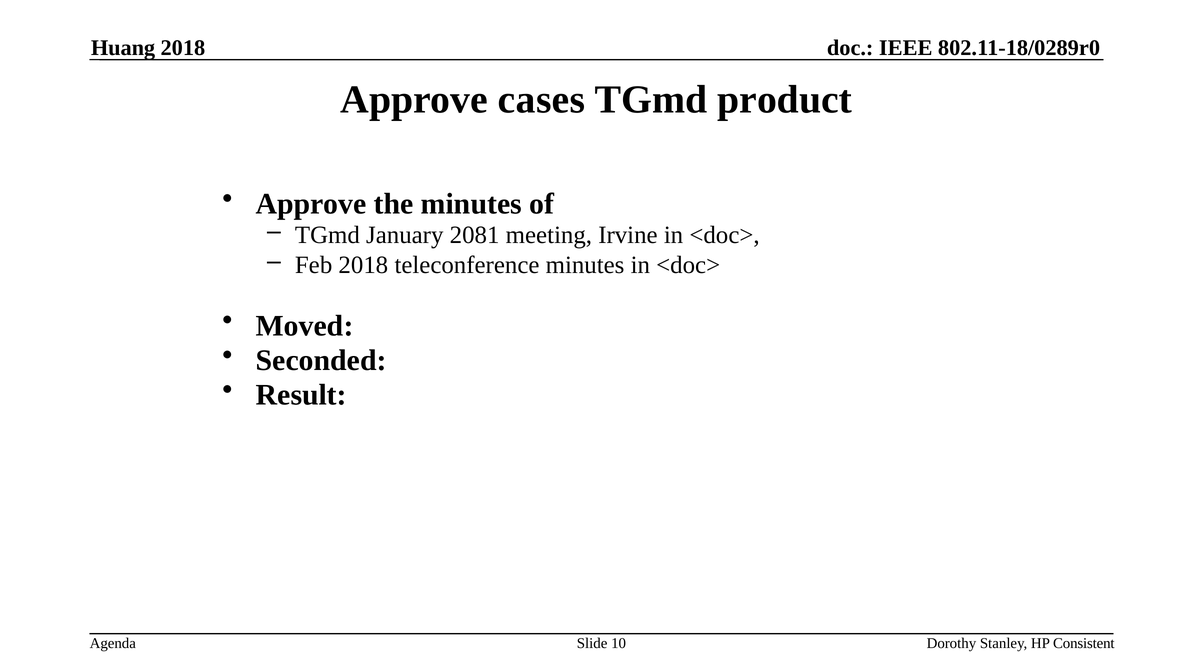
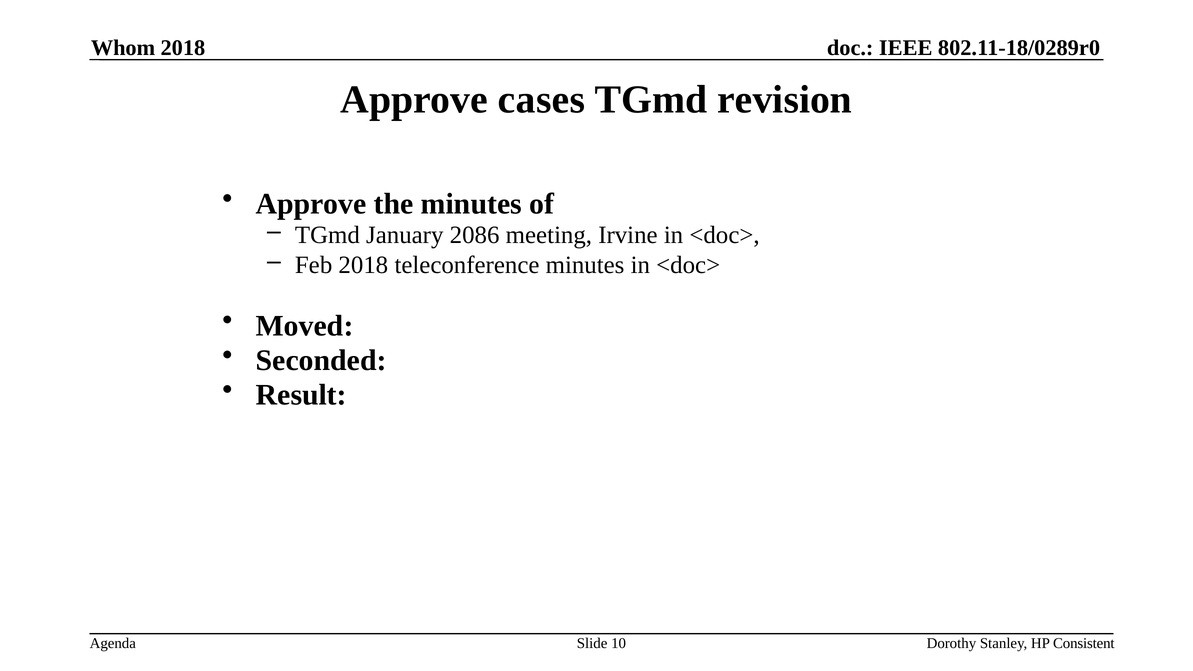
Huang: Huang -> Whom (123, 48)
product: product -> revision (785, 100)
2081: 2081 -> 2086 (475, 235)
